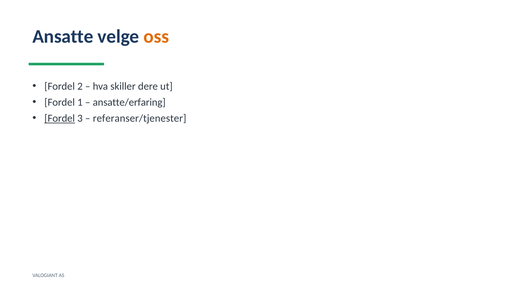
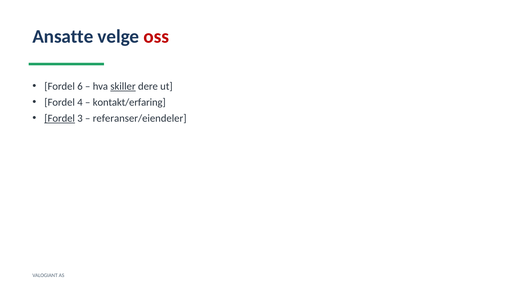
oss colour: orange -> red (156, 36)
2: 2 -> 6 (80, 86)
skiller underline: none -> present (123, 86)
1: 1 -> 4 (80, 102)
ansatte/erfaring: ansatte/erfaring -> kontakt/erfaring (129, 102)
referanser/tjenester: referanser/tjenester -> referanser/eiendeler (140, 118)
